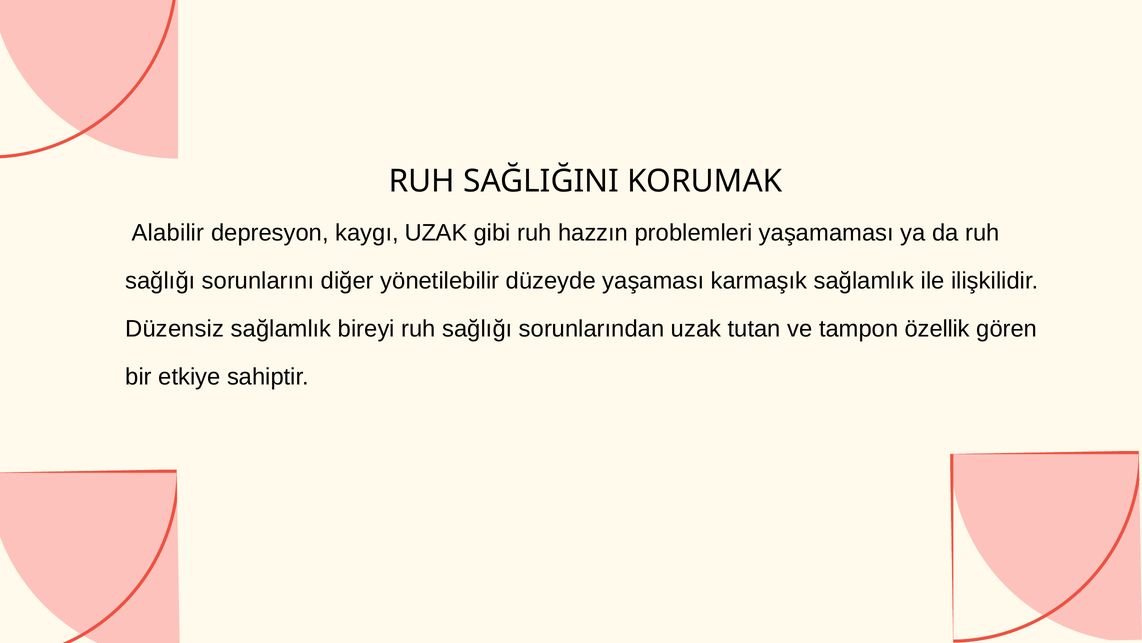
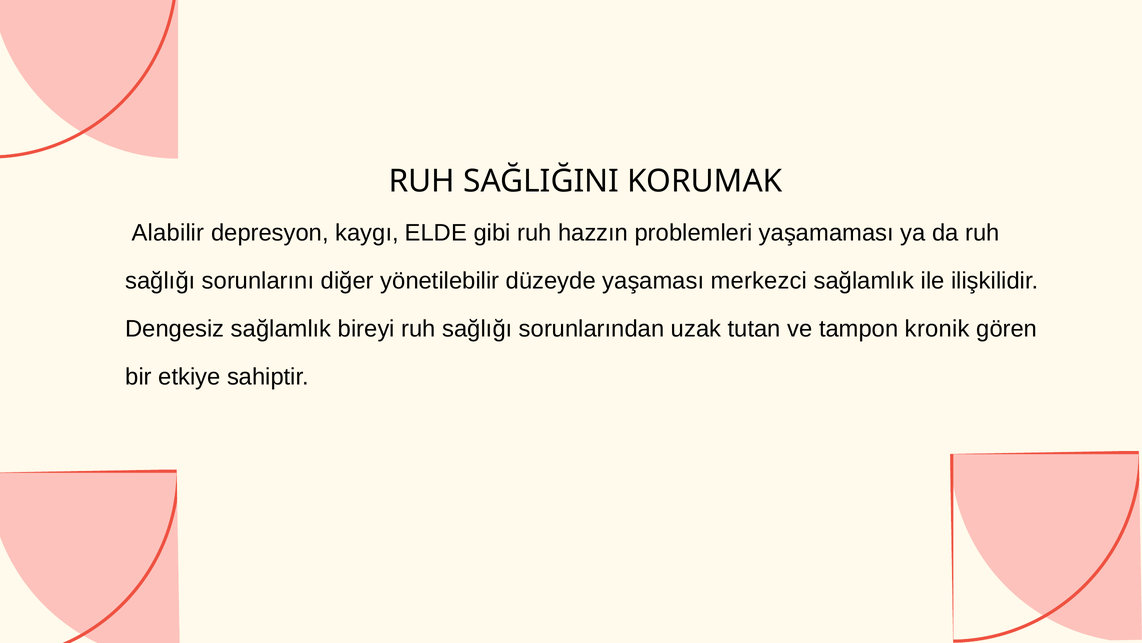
kaygı UZAK: UZAK -> ELDE (436, 233)
karmaşık: karmaşık -> merkezci (759, 281)
Düzensiz: Düzensiz -> Dengesiz (175, 329)
özellik: özellik -> kronik (937, 329)
